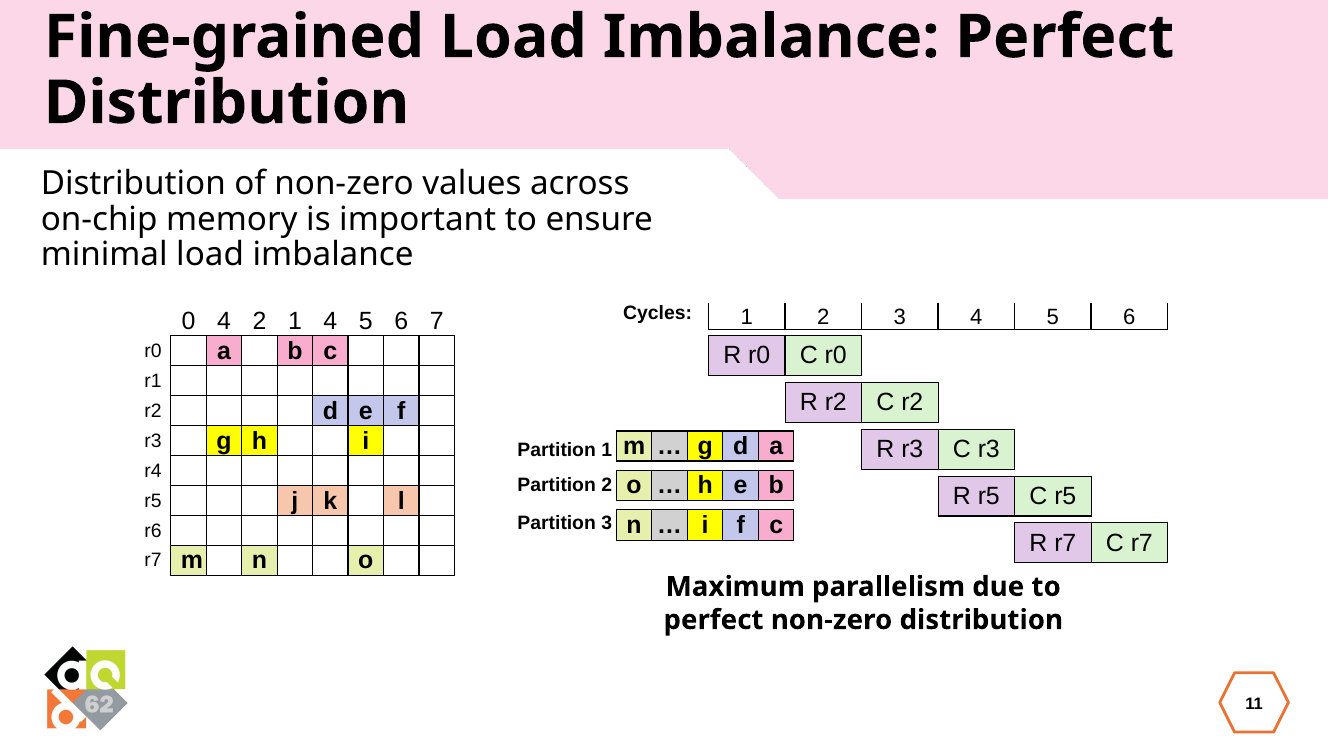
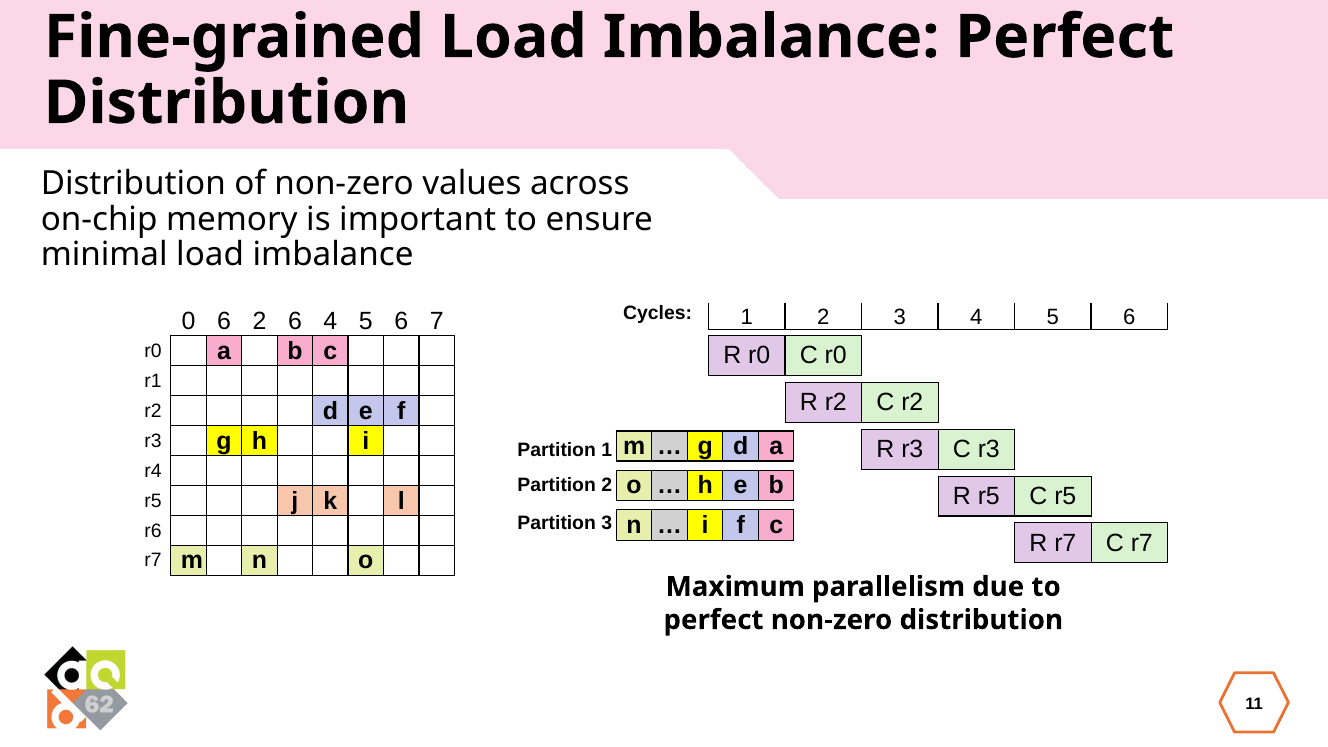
0 4: 4 -> 6 (224, 321)
2 1: 1 -> 6 (295, 321)
